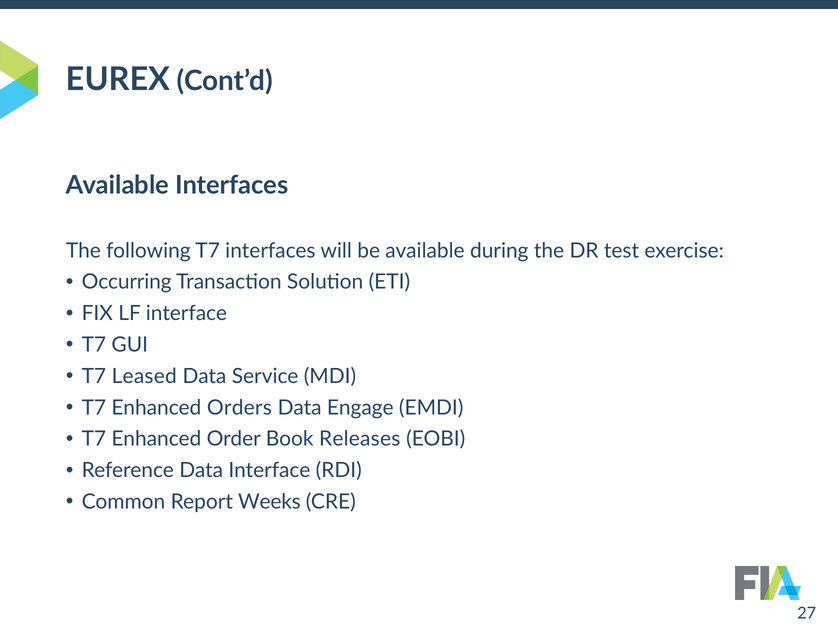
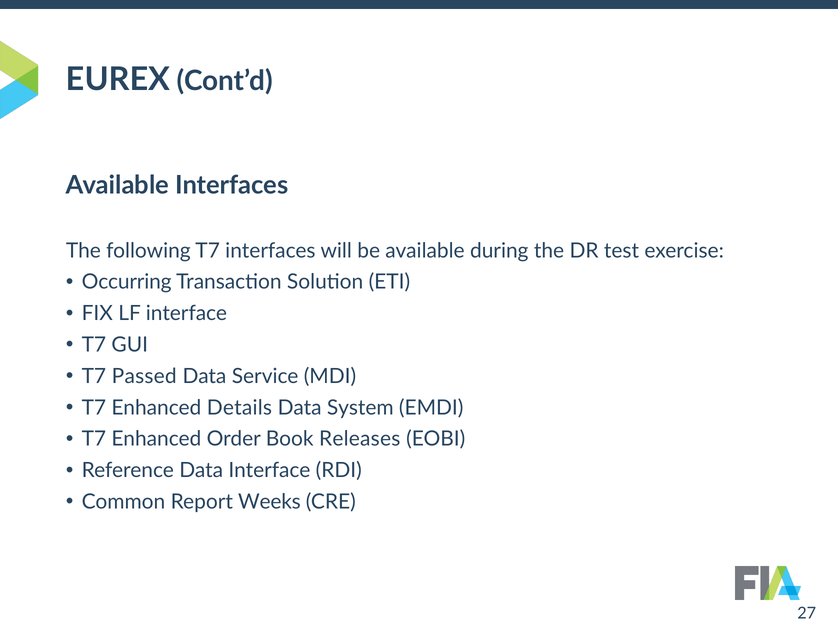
Leased: Leased -> Passed (144, 376)
Orders: Orders -> Details (239, 407)
Engage: Engage -> System (360, 407)
